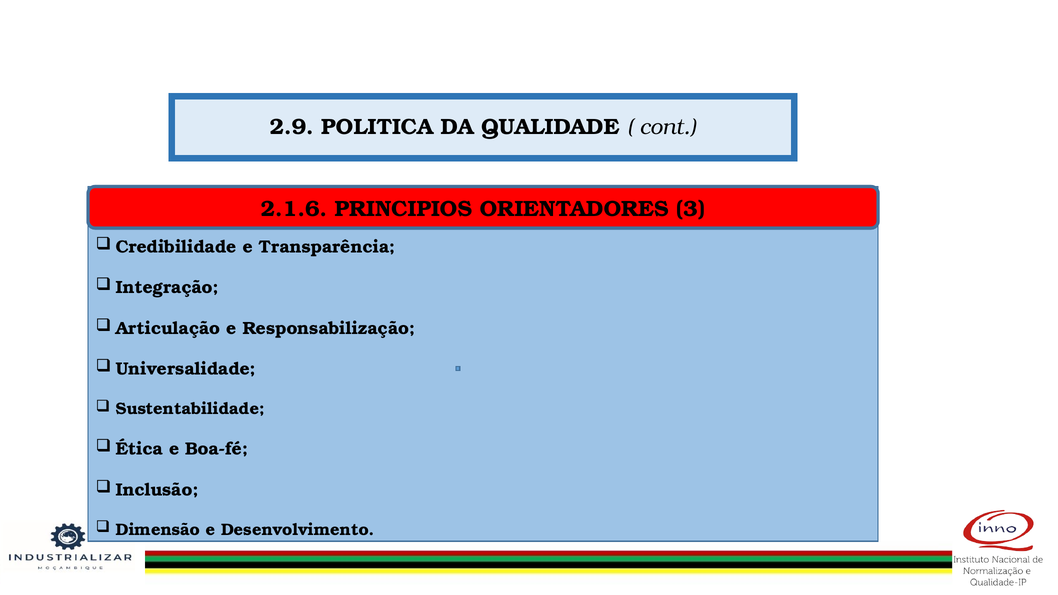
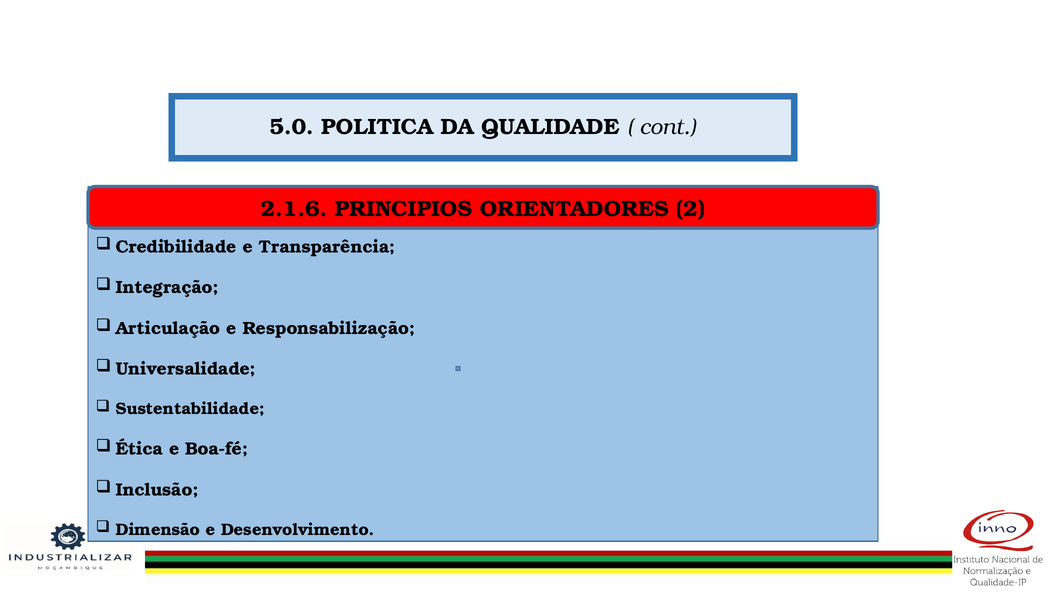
2.9: 2.9 -> 5.0 (292, 127)
3: 3 -> 2 (691, 209)
